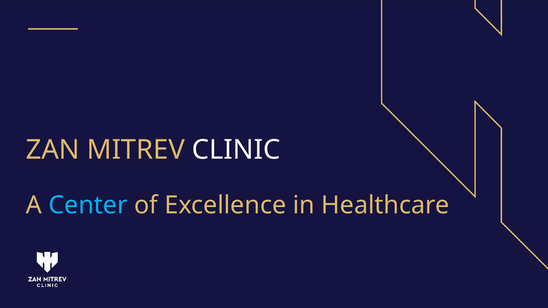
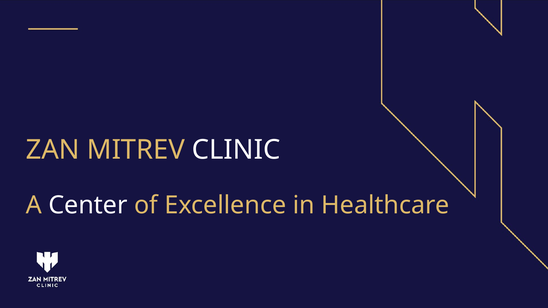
Center colour: light blue -> white (88, 205)
